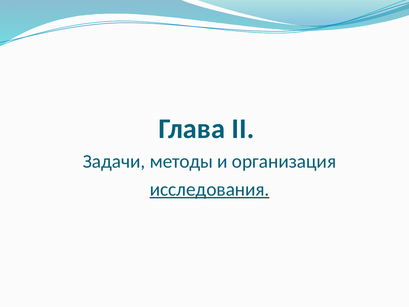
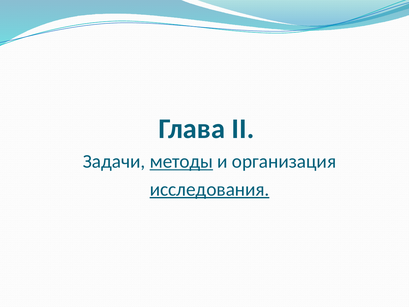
методы underline: none -> present (181, 161)
